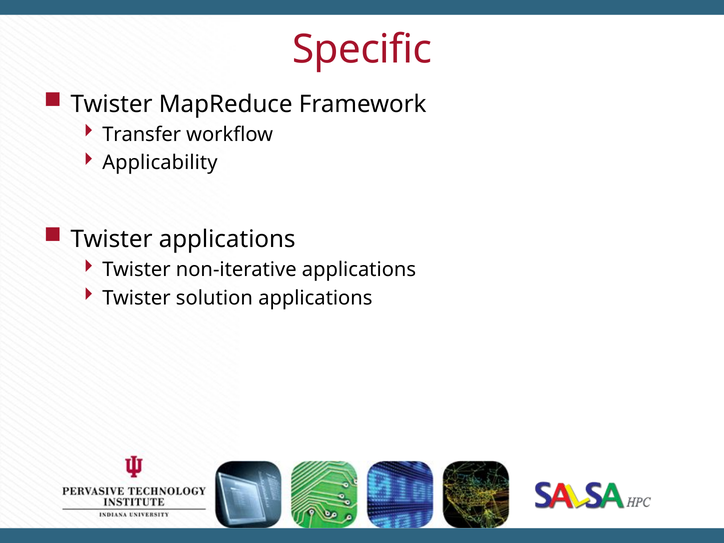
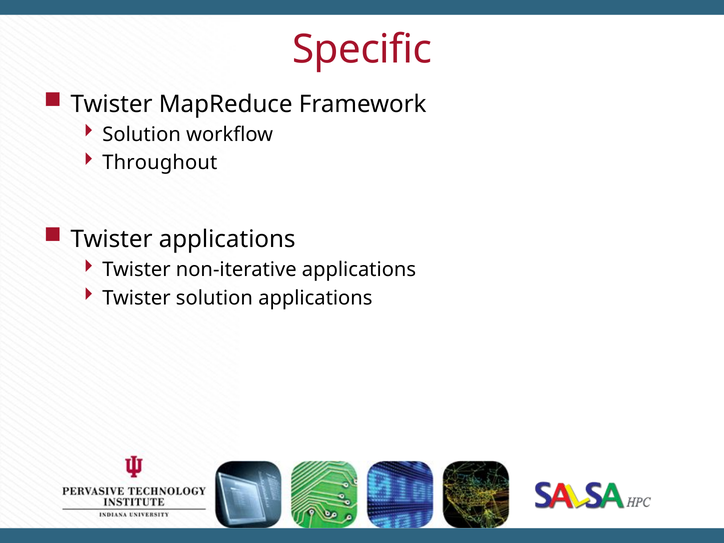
Transfer: Transfer -> Solution (142, 135)
Applicability: Applicability -> Throughout (160, 163)
